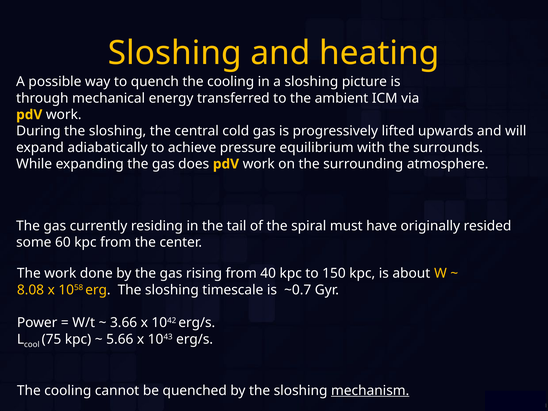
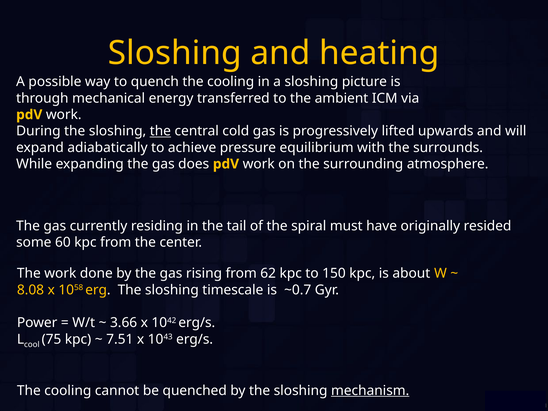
the underline: none -> present (160, 131)
40: 40 -> 62 (268, 273)
5.66: 5.66 -> 7.51 (120, 339)
